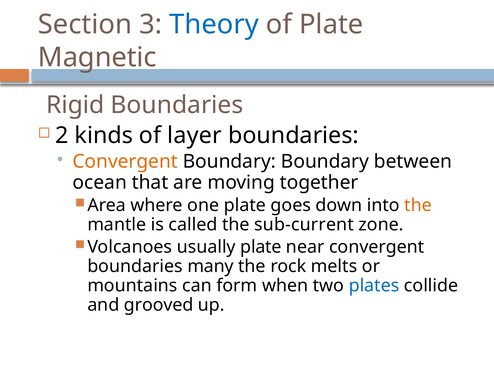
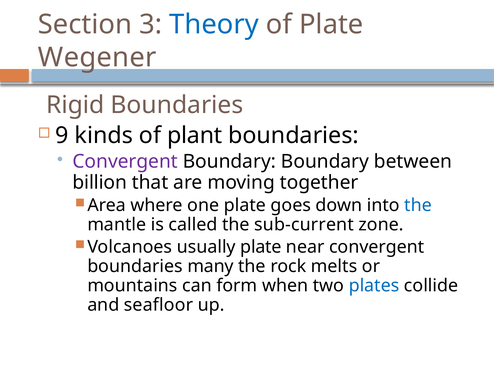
Magnetic: Magnetic -> Wegener (97, 57)
2: 2 -> 9 (62, 136)
layer: layer -> plant (195, 136)
Convergent colour: orange -> purple (125, 162)
ocean: ocean -> billion (100, 183)
the colour: orange -> blue (418, 206)
grooved: grooved -> seafloor (159, 305)
